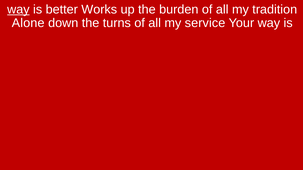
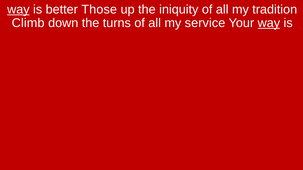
Works: Works -> Those (99, 9)
burden: burden -> iniquity (179, 9)
Alone: Alone -> Climb (28, 23)
way underline: none -> present (269, 23)
